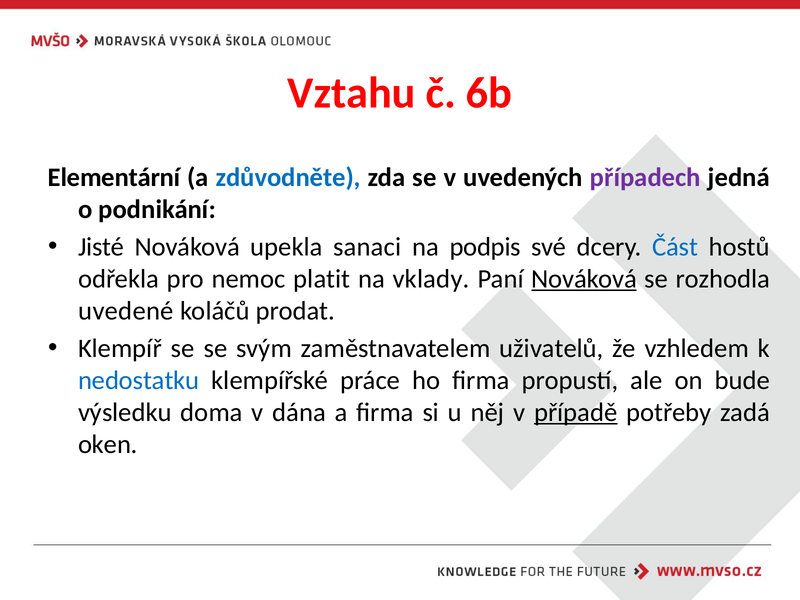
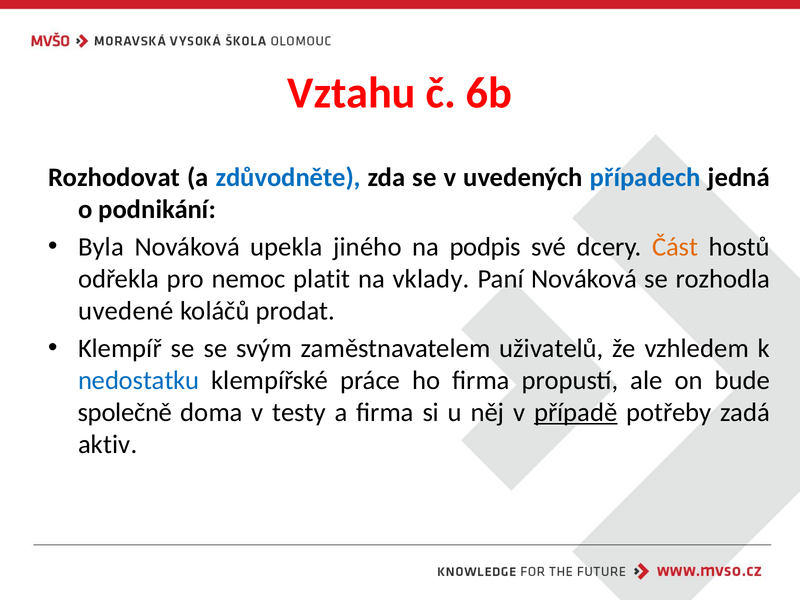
Elementární: Elementární -> Rozhodovat (114, 178)
případech colour: purple -> blue (645, 178)
Jisté: Jisté -> Byla (101, 247)
sanaci: sanaci -> jiného (367, 247)
Část colour: blue -> orange (675, 247)
Nováková underline: present -> none (584, 279)
výsledku: výsledku -> společně (125, 412)
dána: dána -> testy (299, 412)
oken: oken -> aktiv (108, 444)
